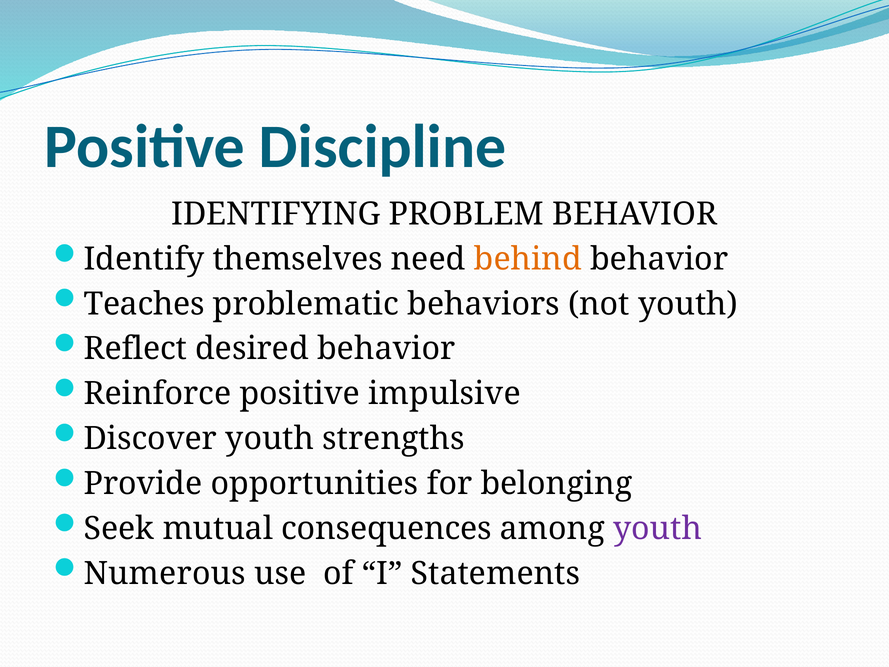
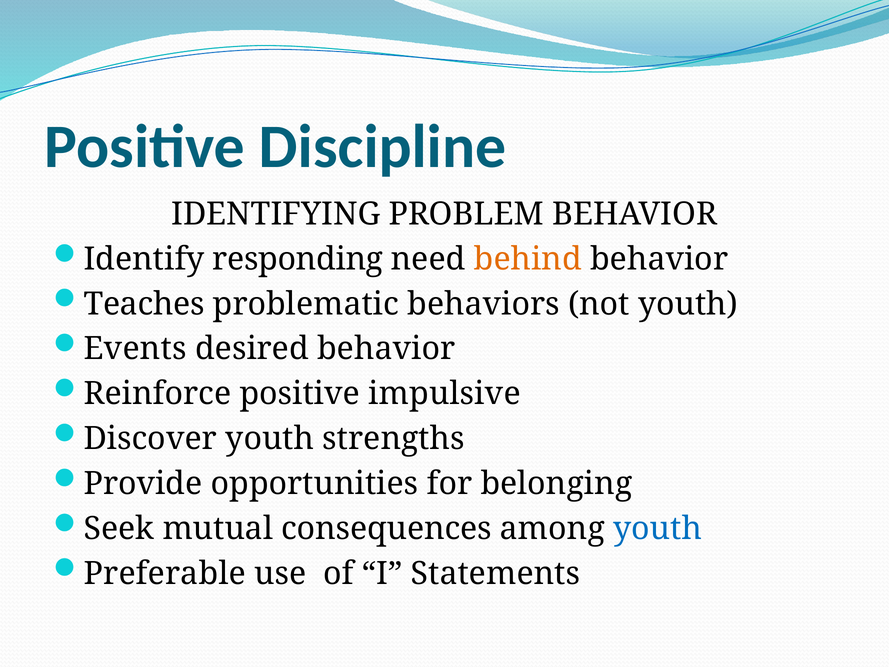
themselves: themselves -> responding (298, 259)
Reflect: Reflect -> Events (135, 349)
youth colour: purple -> blue (658, 528)
Numerous: Numerous -> Preferable (165, 573)
